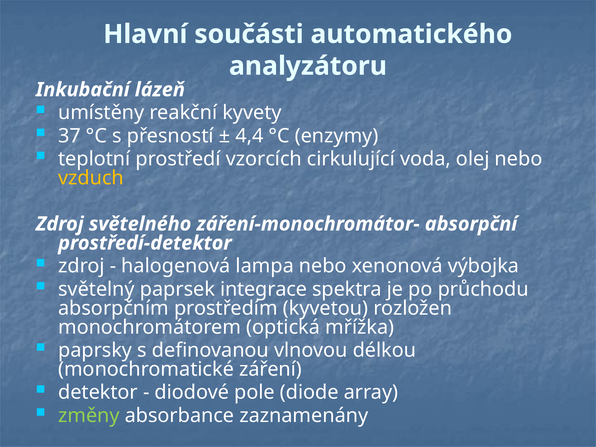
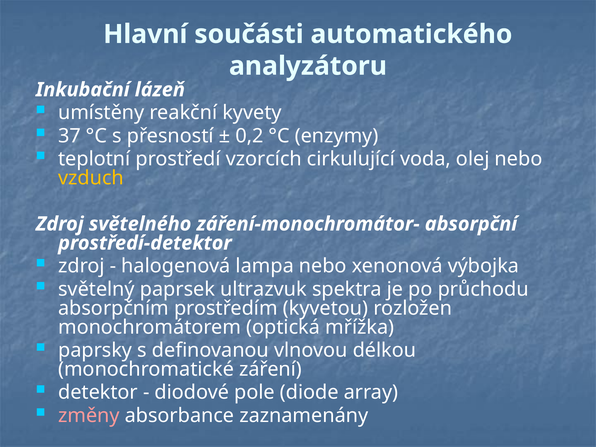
4,4: 4,4 -> 0,2 (249, 136)
integrace: integrace -> ultrazvuk (263, 289)
změny colour: light green -> pink (89, 415)
